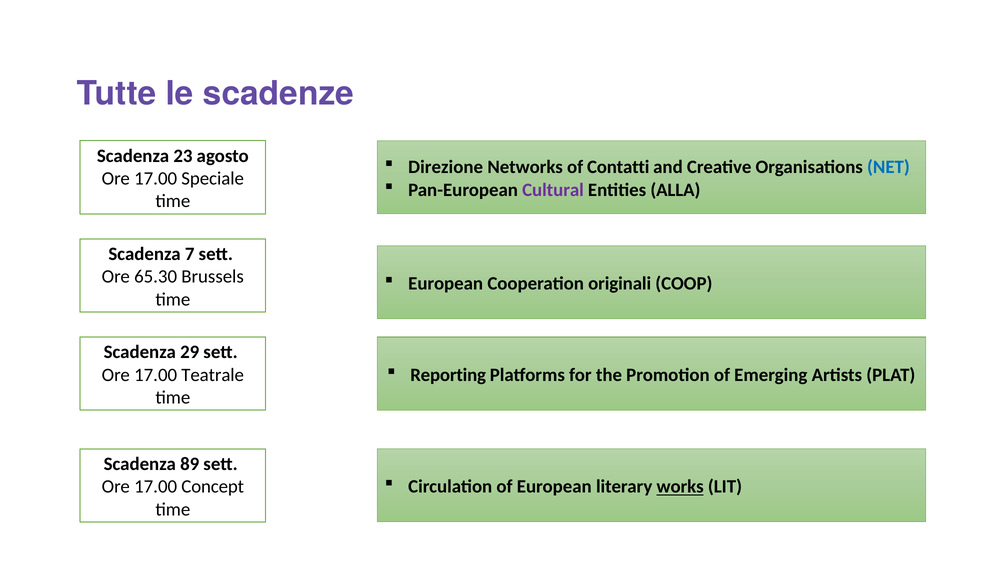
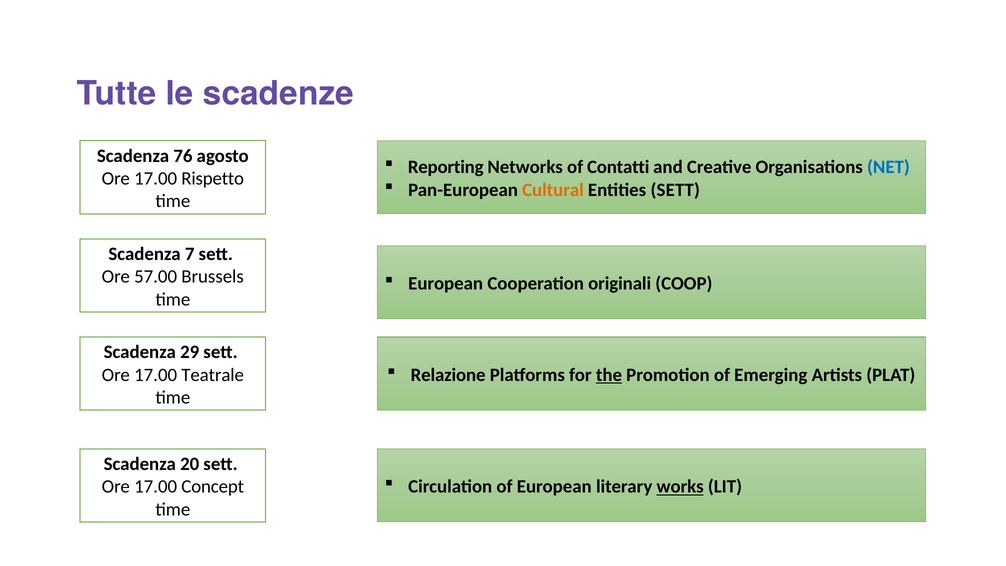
23: 23 -> 76 (183, 156)
Direzione: Direzione -> Reporting (446, 167)
Speciale: Speciale -> Rispetto (213, 179)
Cultural colour: purple -> orange (553, 190)
Entities ALLA: ALLA -> SETT (675, 190)
65.30: 65.30 -> 57.00 (156, 277)
Reporting: Reporting -> Relazione (448, 375)
the underline: none -> present (609, 375)
89: 89 -> 20 (190, 464)
